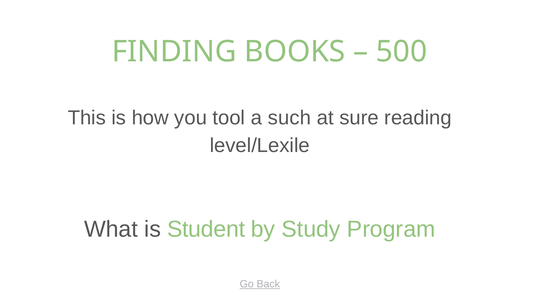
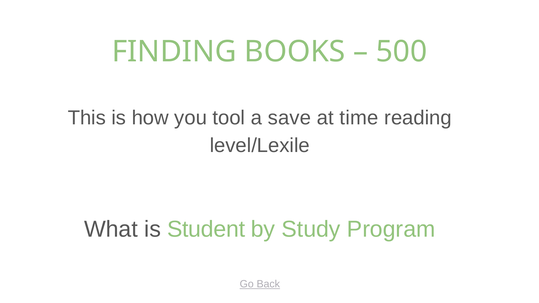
such: such -> save (289, 118)
sure: sure -> time (359, 118)
